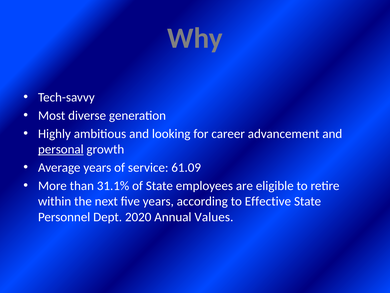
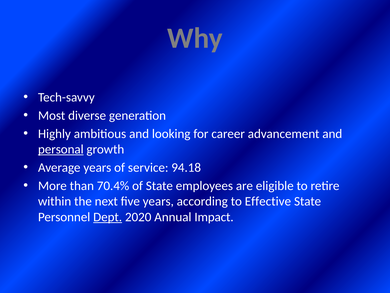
61.09: 61.09 -> 94.18 (186, 167)
31.1%: 31.1% -> 70.4% (113, 185)
Dept underline: none -> present (108, 217)
Values: Values -> Impact (214, 217)
